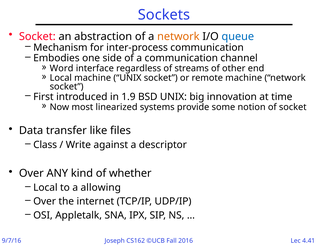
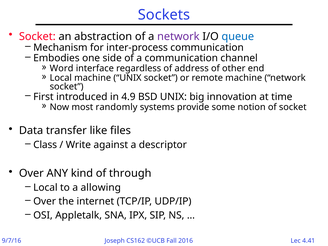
network colour: orange -> purple (178, 36)
streams: streams -> address (192, 68)
1.9: 1.9 -> 4.9 (128, 97)
linearized: linearized -> randomly (117, 107)
whether: whether -> through (130, 173)
